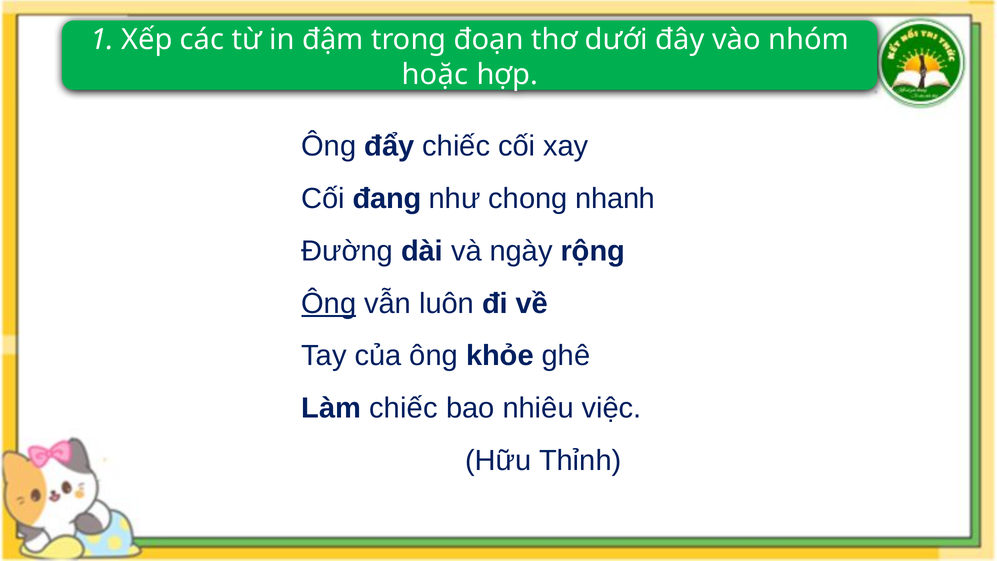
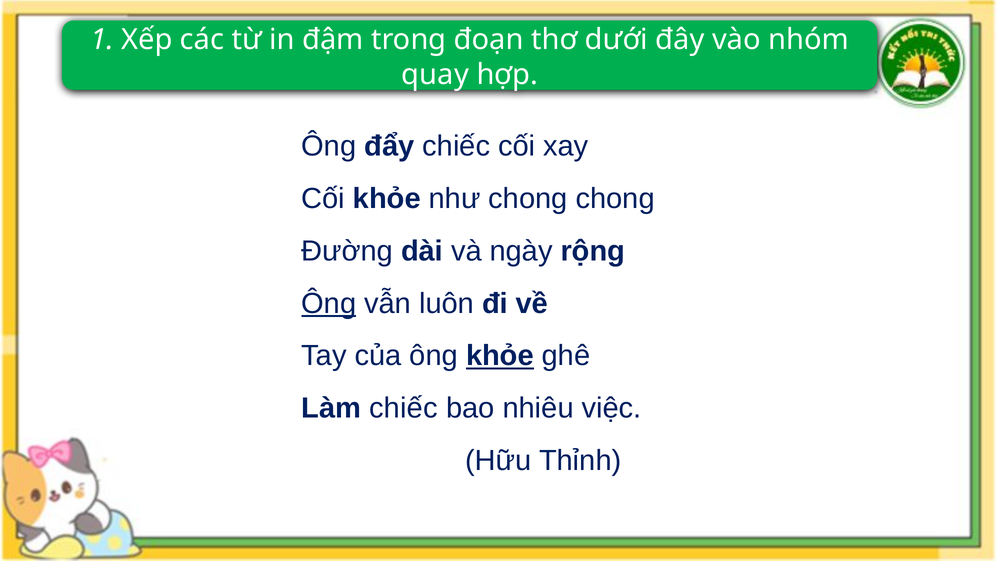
hoặc: hoặc -> quay (435, 75)
Cối đang: đang -> khỏe (387, 199)
chong nhanh: nhanh -> chong (615, 199)
khỏe underline: none -> present (500, 356)
